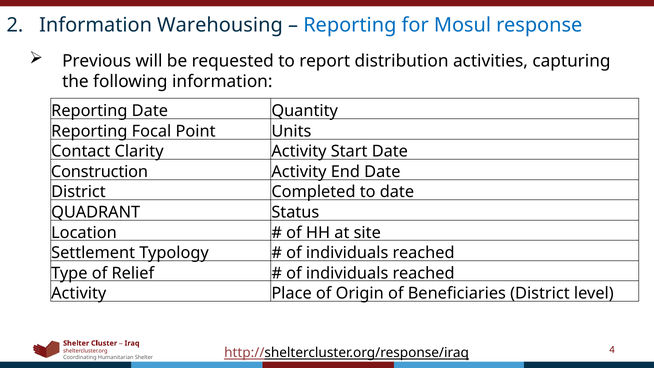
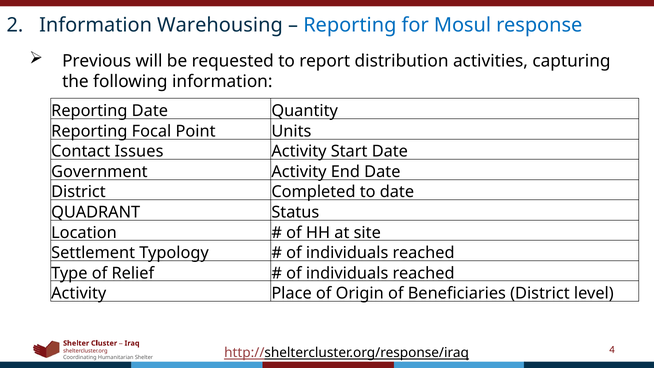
Clarity: Clarity -> Issues (139, 151)
Construction: Construction -> Government (99, 172)
